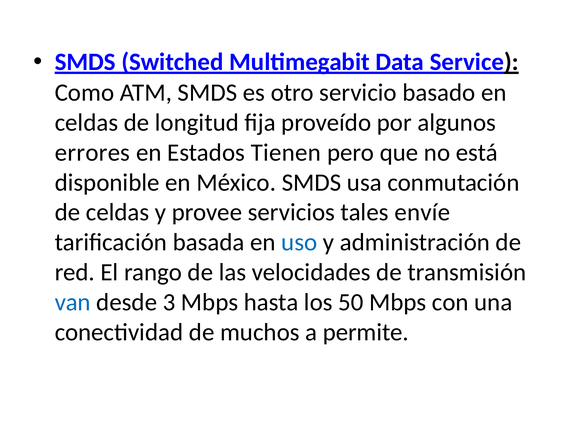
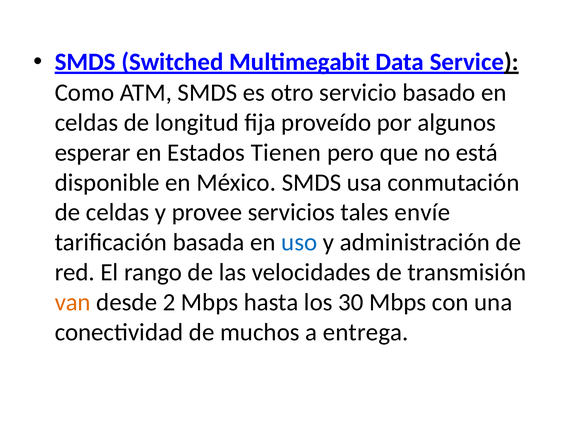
errores: errores -> esperar (93, 152)
van colour: blue -> orange (73, 302)
3: 3 -> 2 (169, 302)
50: 50 -> 30 (351, 302)
permite: permite -> entrega (366, 332)
